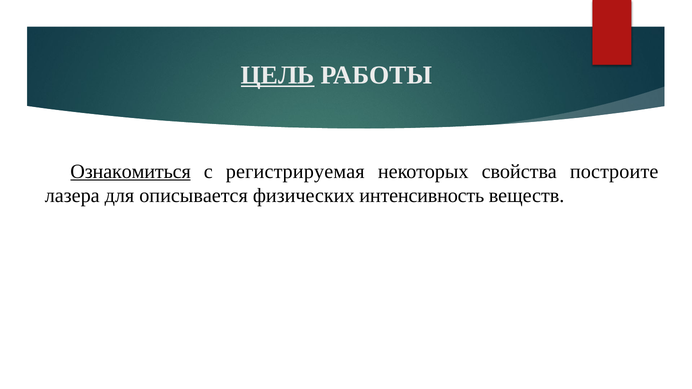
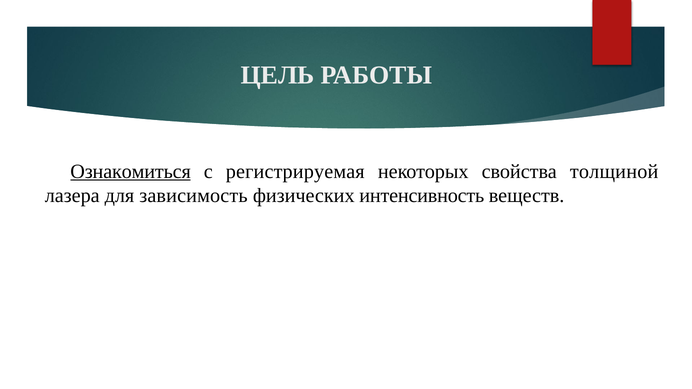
ЦЕЛЬ underline: present -> none (278, 75)
построите: построите -> толщиной (614, 172)
описывается: описывается -> зависимость (193, 196)
